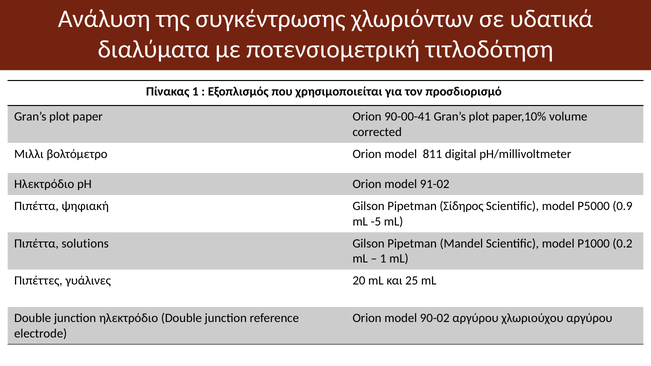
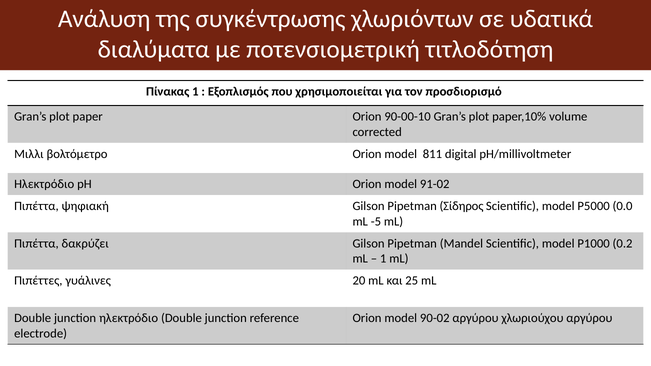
90-00-41: 90-00-41 -> 90-00-10 (408, 117)
0.9: 0.9 -> 0.0 (623, 206)
solutions: solutions -> δακρύζει (85, 244)
